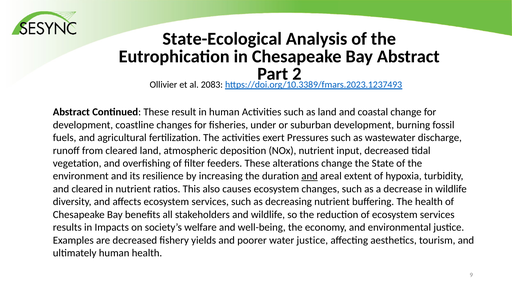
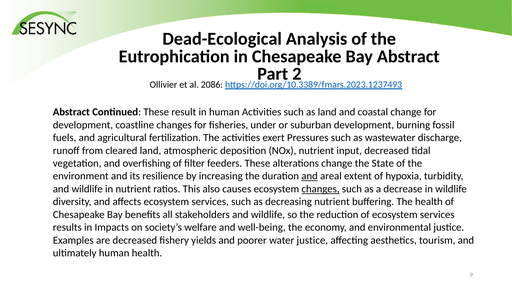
State-Ecological: State-Ecological -> Dead-Ecological (222, 39)
2083: 2083 -> 2086 (212, 85)
cleared: cleared -> wildlife (87, 189)
changes underline: none -> present (321, 189)
